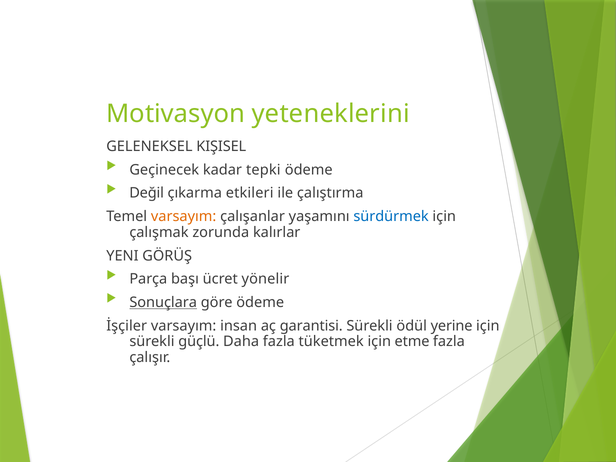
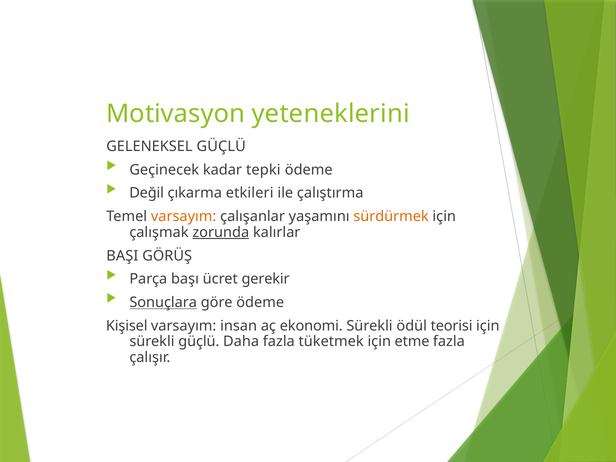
GELENEKSEL KIŞISEL: KIŞISEL -> GÜÇLÜ (221, 146)
sürdürmek colour: blue -> orange (391, 217)
zorunda underline: none -> present (221, 232)
YENI: YENI -> BAŞI (122, 256)
yönelir: yönelir -> gerekir (266, 279)
İşçiler: İşçiler -> Kişisel (127, 326)
garantisi: garantisi -> ekonomi (311, 326)
yerine: yerine -> teorisi (452, 326)
